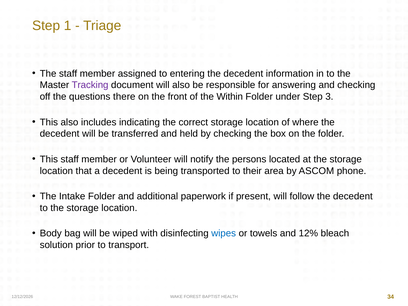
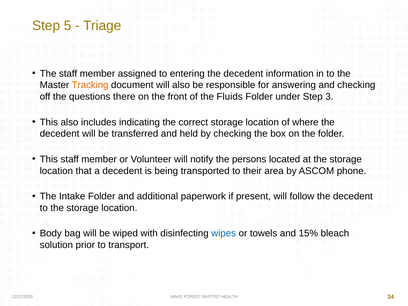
1: 1 -> 5 (68, 26)
Tracking colour: purple -> orange (90, 85)
Within: Within -> Fluids (230, 97)
12%: 12% -> 15% (308, 233)
